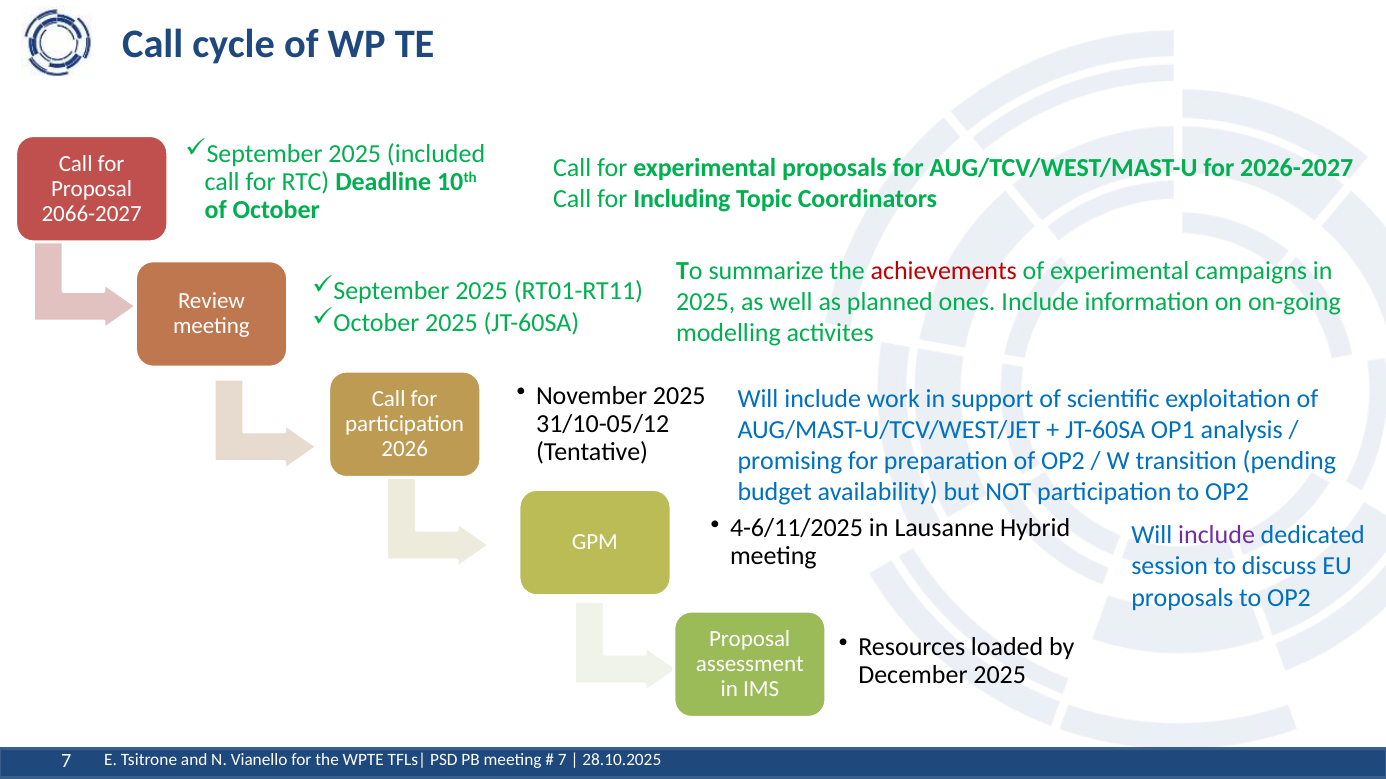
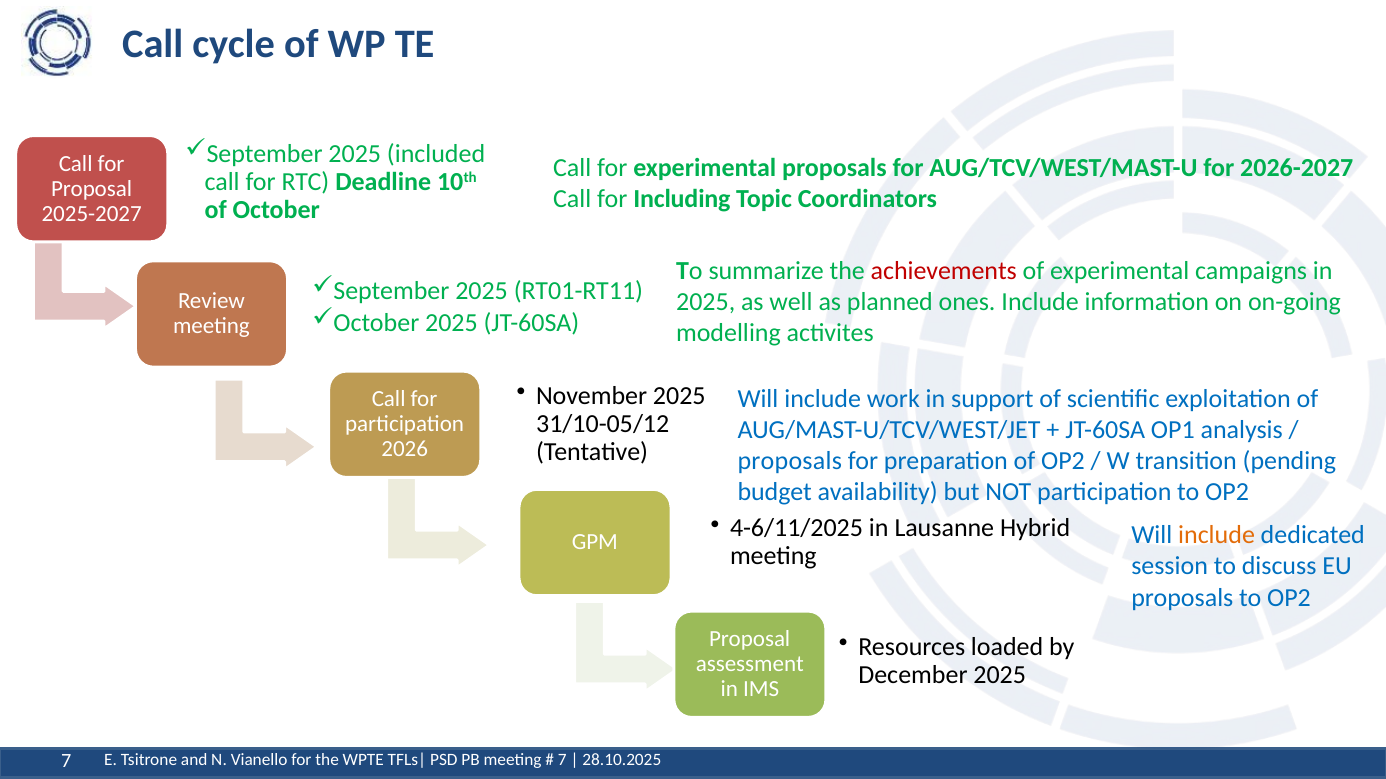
2066-2027: 2066-2027 -> 2025-2027 (92, 214)
promising: promising -> proposals (790, 461)
include colour: purple -> orange (1217, 536)
